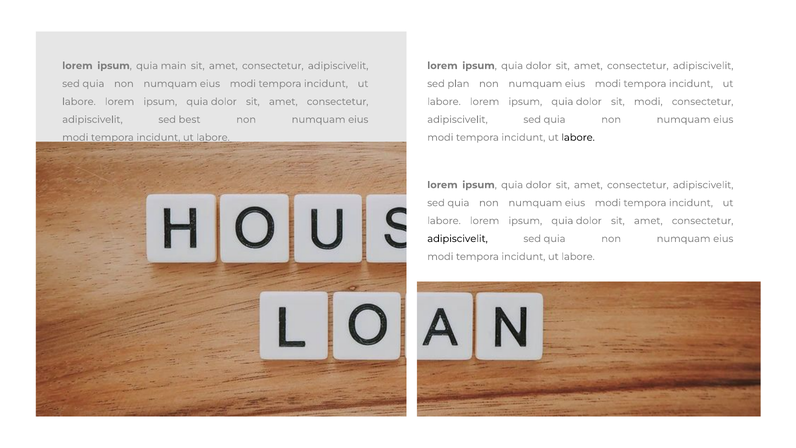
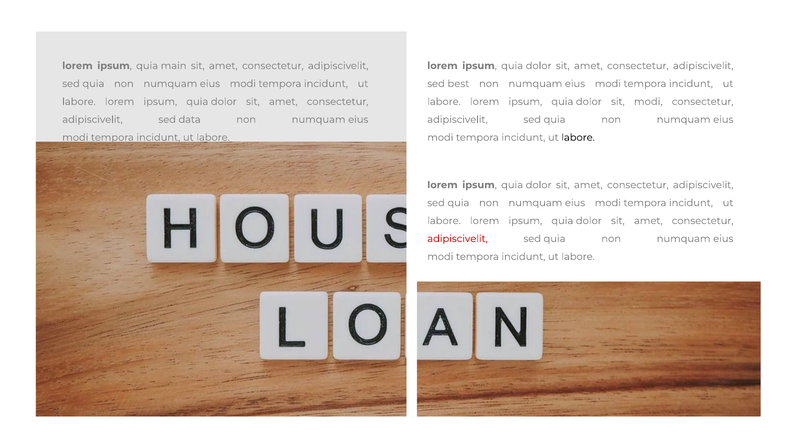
plan: plan -> best (458, 84)
best: best -> data (190, 119)
adipiscivelit colour: black -> red (457, 239)
